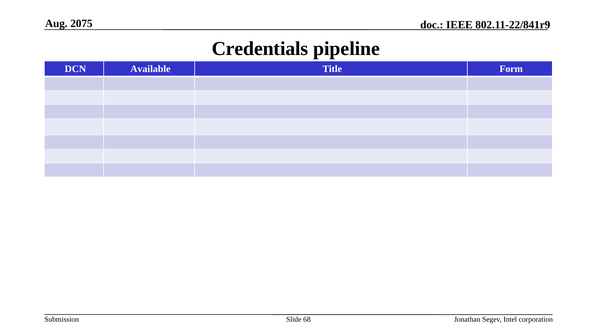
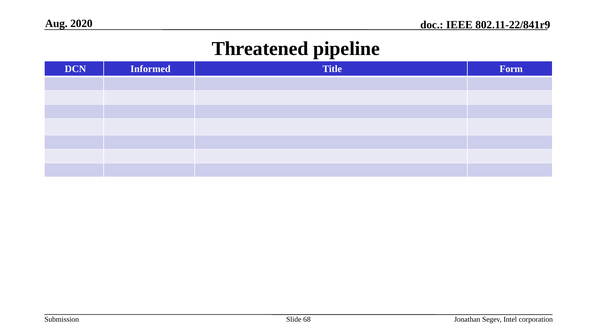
2075: 2075 -> 2020 (81, 24)
Credentials: Credentials -> Threatened (260, 49)
Available: Available -> Informed (150, 69)
